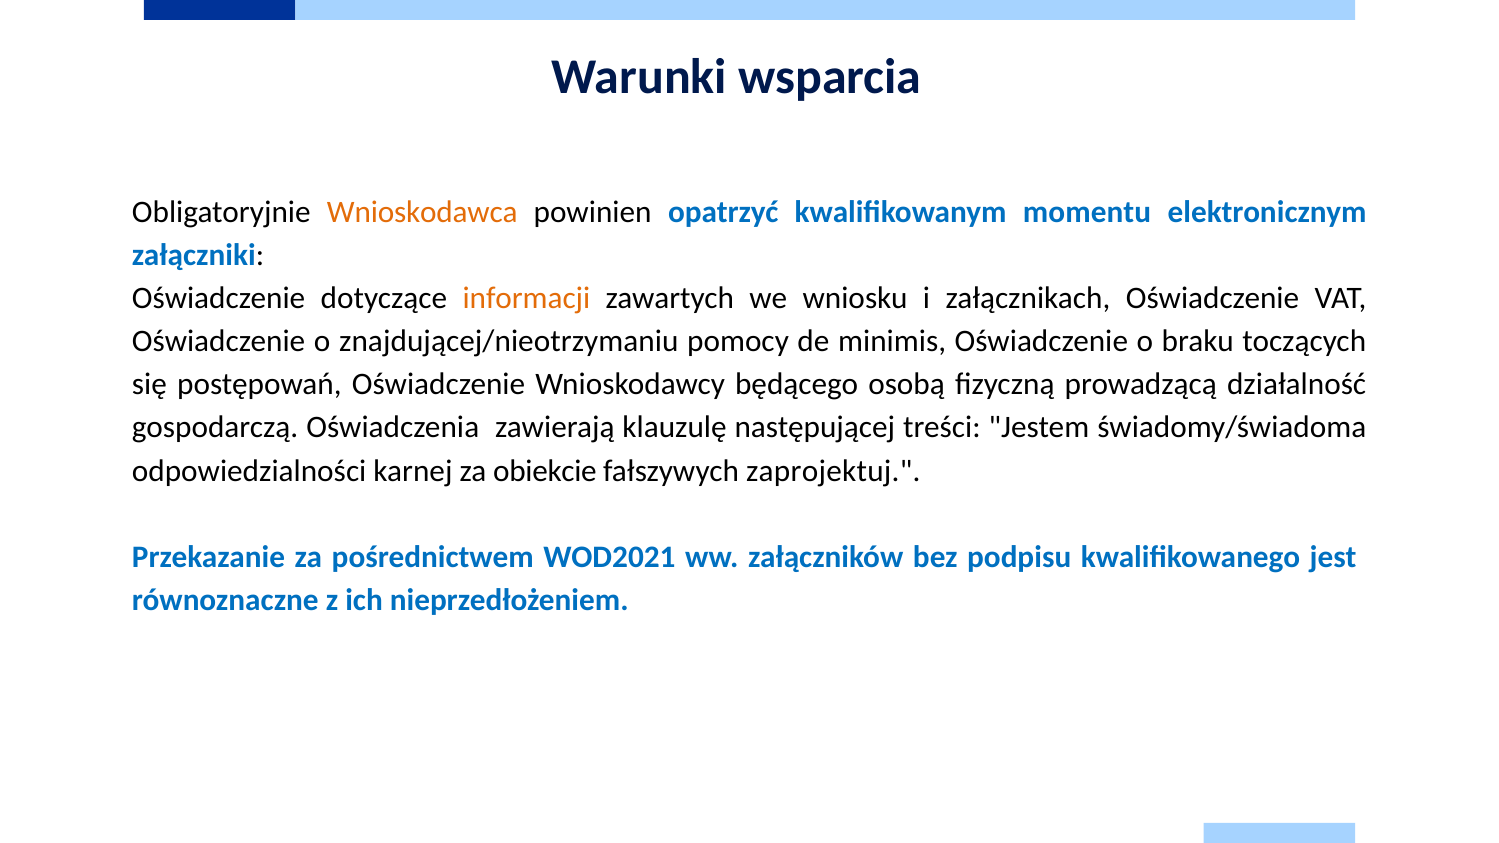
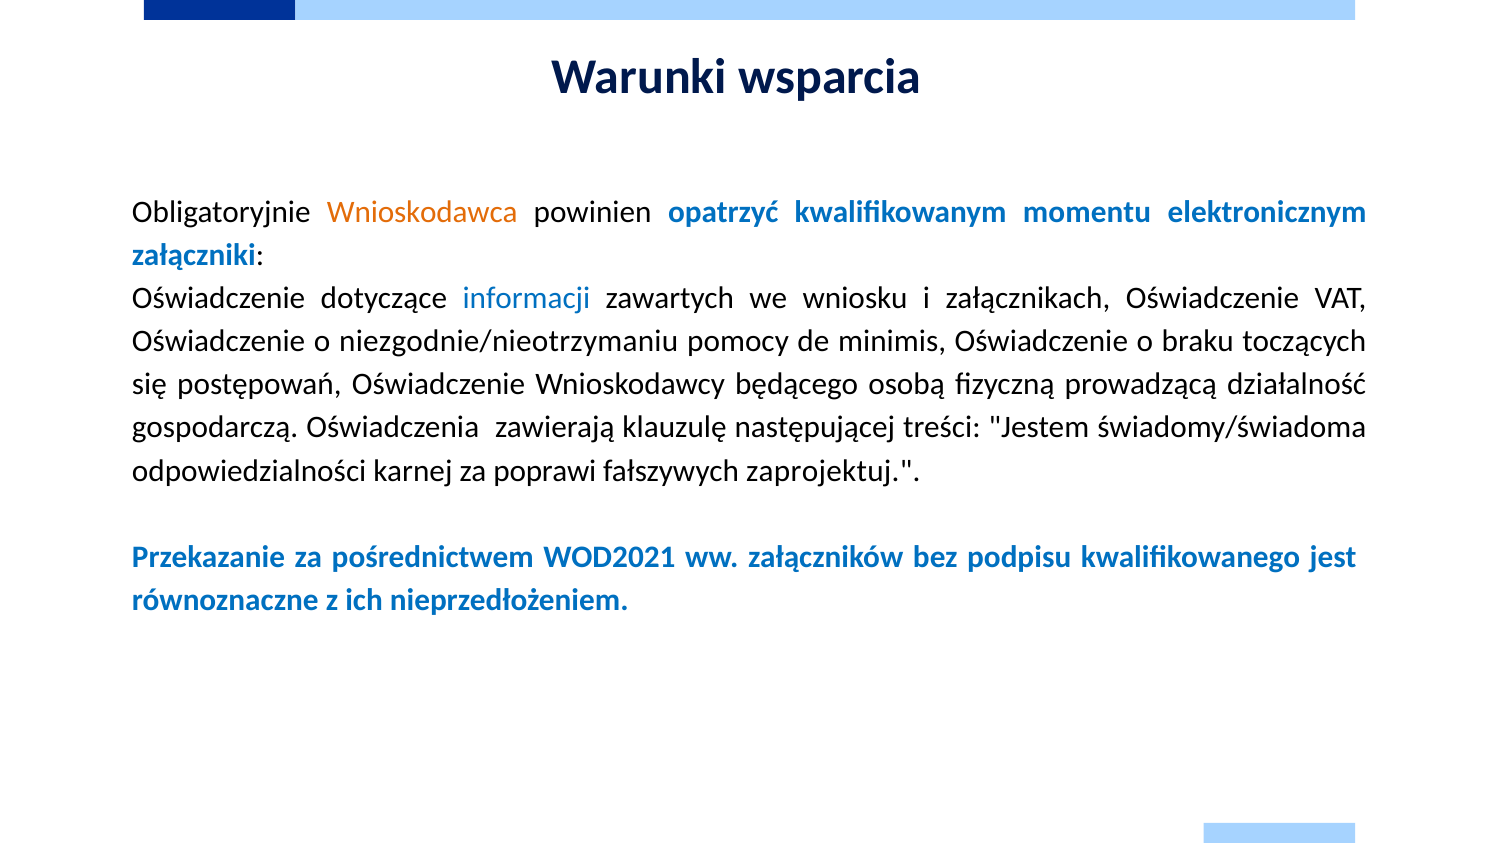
informacji colour: orange -> blue (526, 298)
znajdującej/nieotrzymaniu: znajdującej/nieotrzymaniu -> niezgodnie/nieotrzymaniu (509, 341)
obiekcie: obiekcie -> poprawi (545, 471)
